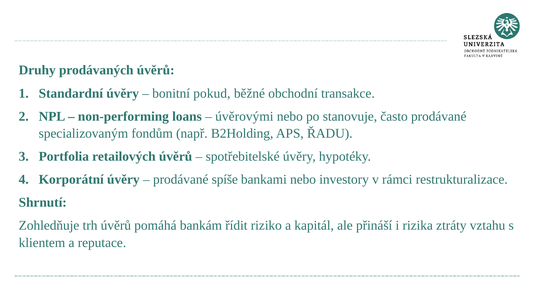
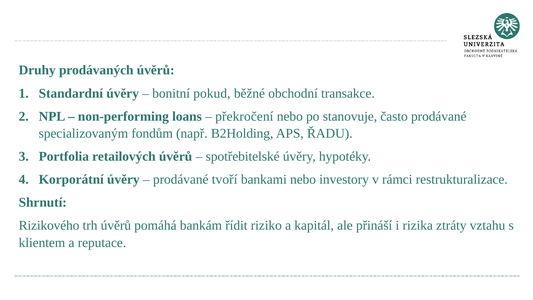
úvěrovými: úvěrovými -> překročení (244, 116)
spíše: spíše -> tvoří (225, 179)
Zohledňuje: Zohledňuje -> Rizikového (49, 225)
